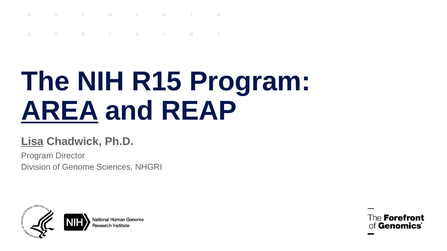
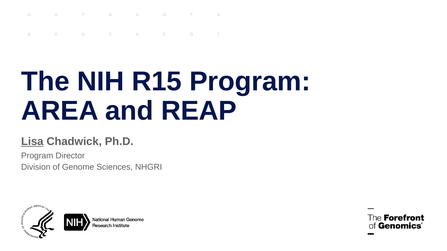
AREA underline: present -> none (60, 111)
